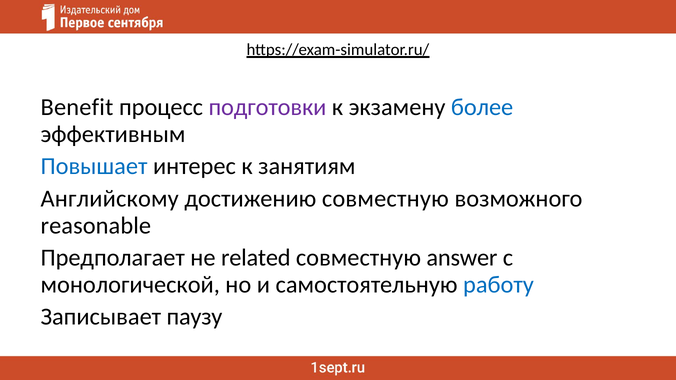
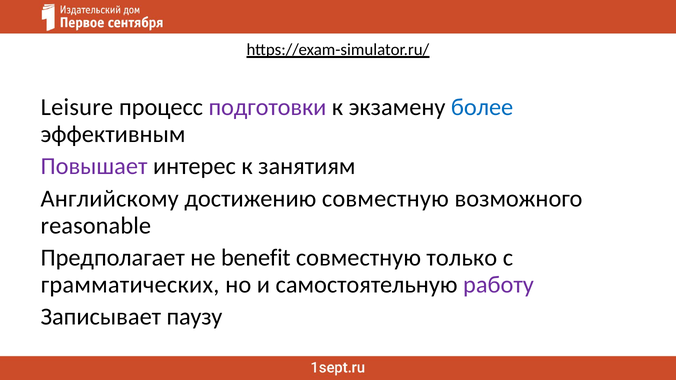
Benefit: Benefit -> Leisure (77, 107)
Повышает colour: blue -> purple (94, 167)
related: related -> benefit (256, 258)
answer: answer -> только (462, 258)
монологической: монологической -> грамматических (130, 285)
работу colour: blue -> purple (498, 285)
